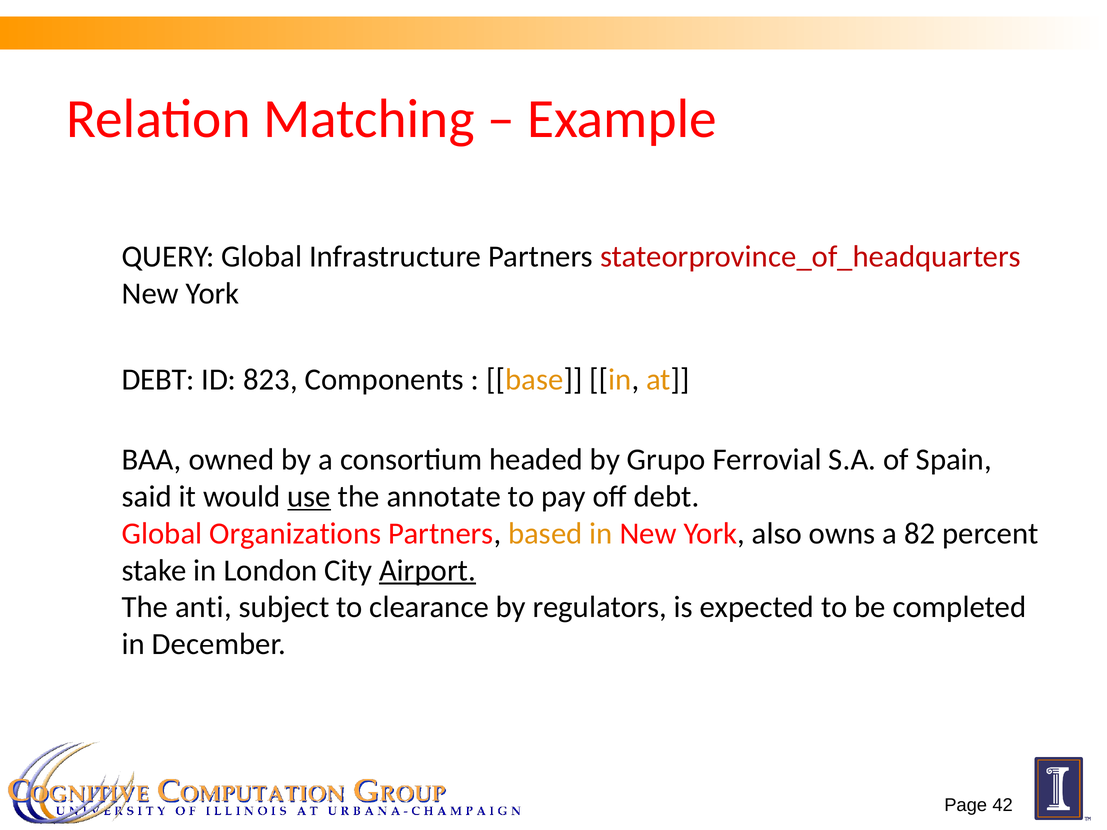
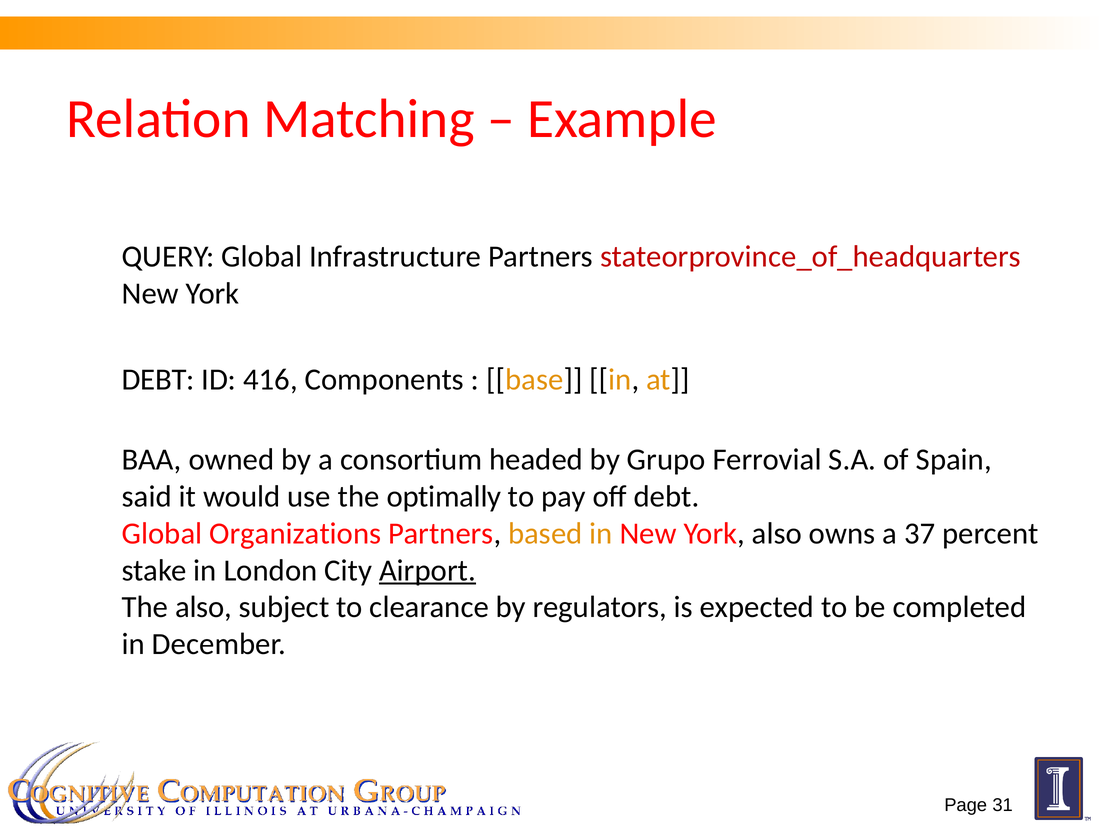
823: 823 -> 416 (270, 380)
use underline: present -> none (309, 497)
annotate: annotate -> optimally (444, 497)
82: 82 -> 37 (920, 534)
The anti: anti -> also (204, 607)
42: 42 -> 31 (1003, 806)
